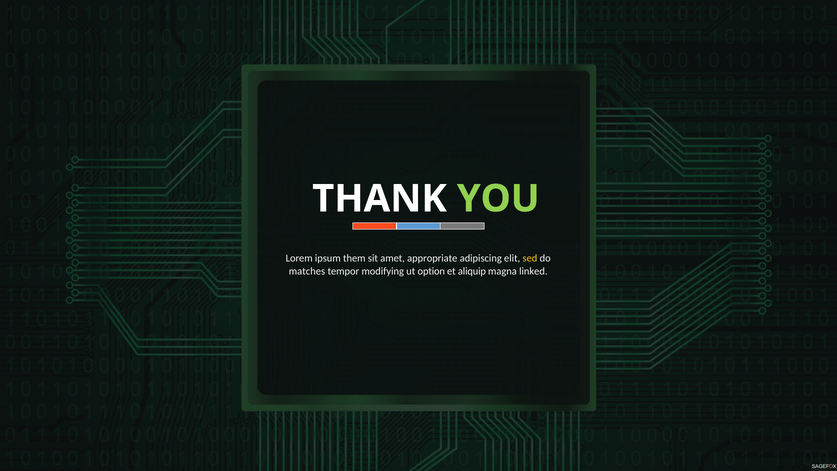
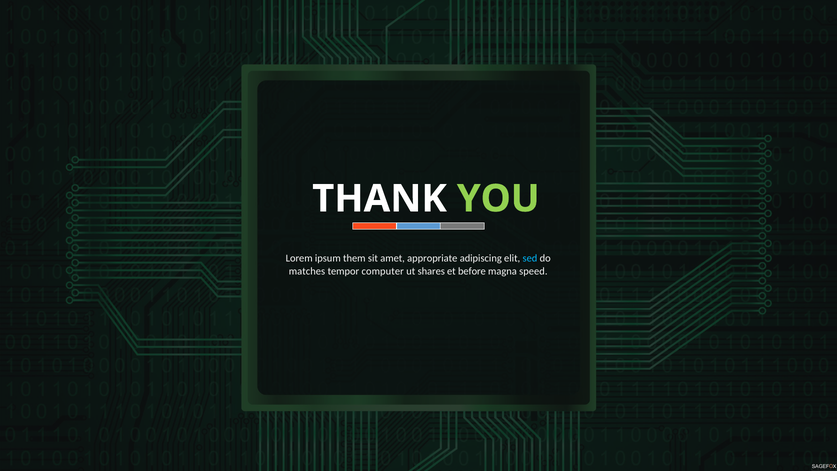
sed colour: yellow -> light blue (530, 258)
modifying: modifying -> computer (383, 271)
option: option -> shares (431, 271)
aliquip: aliquip -> before (472, 271)
linked: linked -> speed (533, 271)
